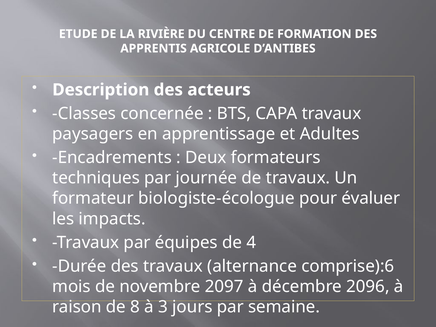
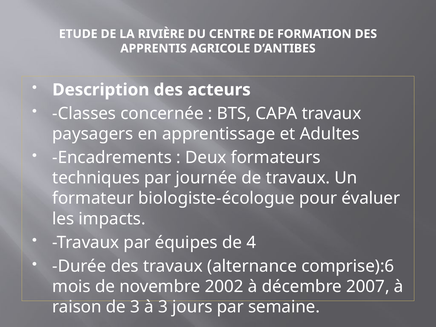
2097: 2097 -> 2002 (224, 287)
2096: 2096 -> 2007 (368, 287)
de 8: 8 -> 3 (135, 307)
